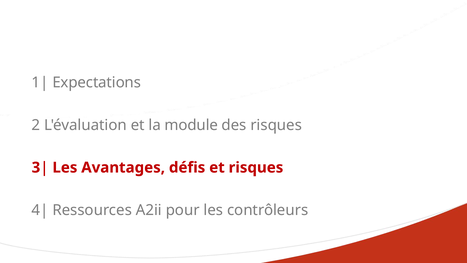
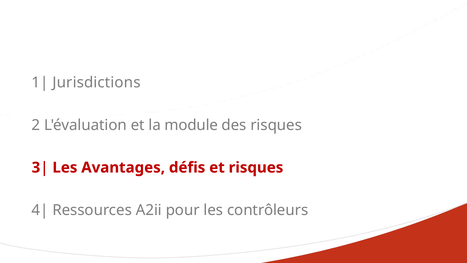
Expectations: Expectations -> Jurisdictions (97, 82)
